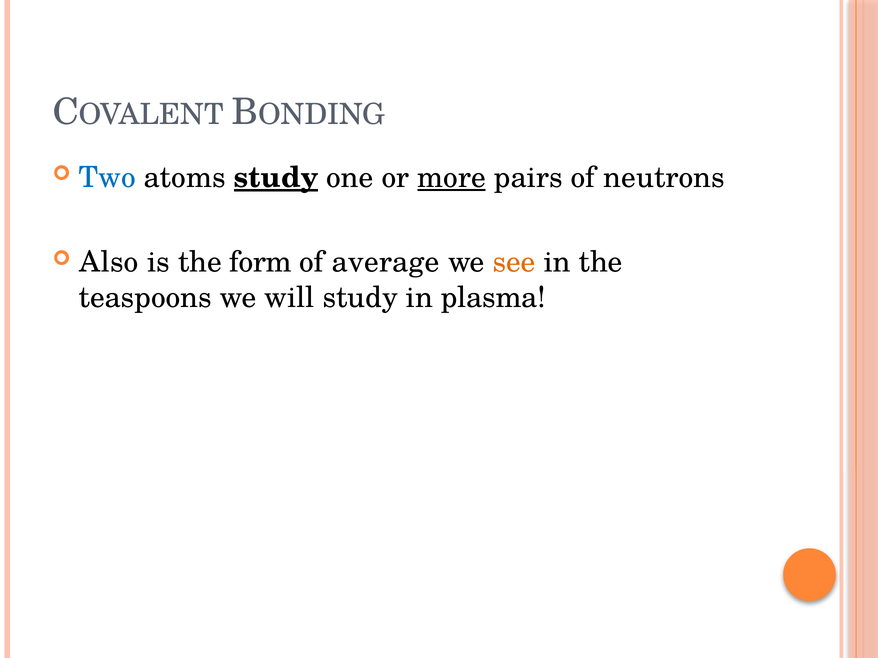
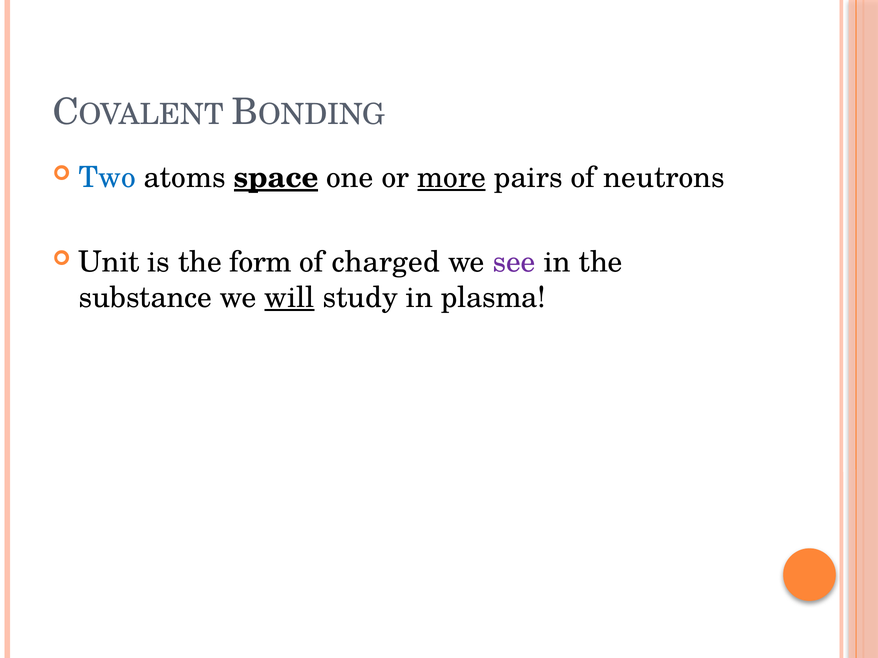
atoms study: study -> space (276, 178)
Also: Also -> Unit (109, 262)
average: average -> charged (386, 262)
see colour: orange -> purple (514, 262)
teaspoons: teaspoons -> substance (145, 298)
will underline: none -> present (290, 298)
